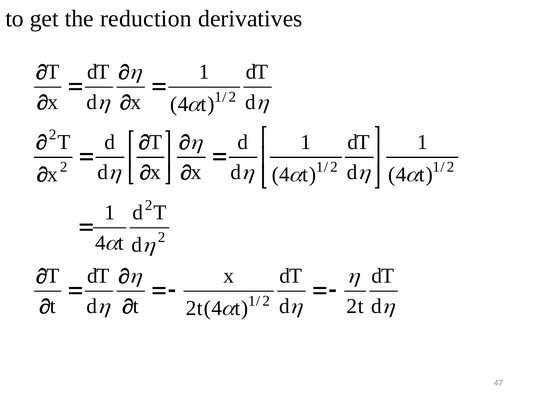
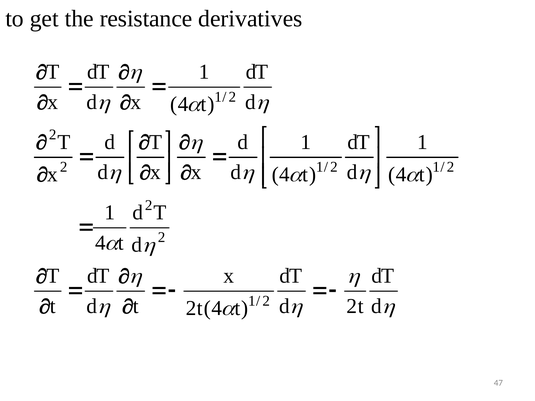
reduction: reduction -> resistance (146, 19)
